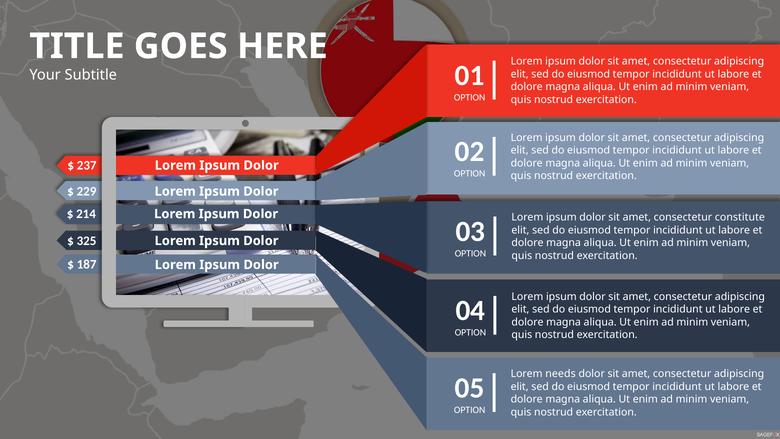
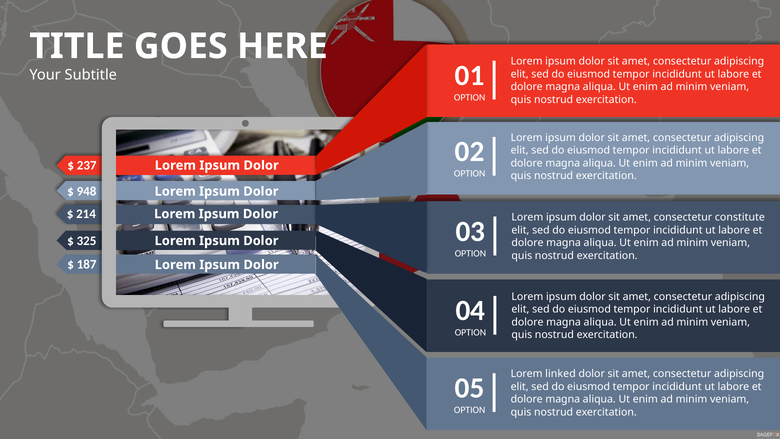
229: 229 -> 948 (86, 191)
needs: needs -> linked (560, 374)
